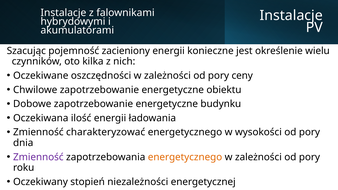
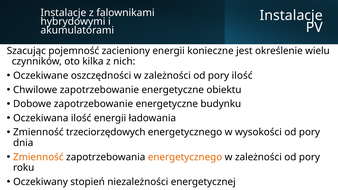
pory ceny: ceny -> ilość (242, 76)
charakteryzować: charakteryzować -> trzeciorzędowych (106, 132)
Zmienność colour: purple -> orange (38, 157)
